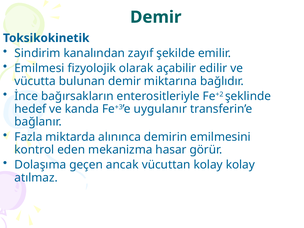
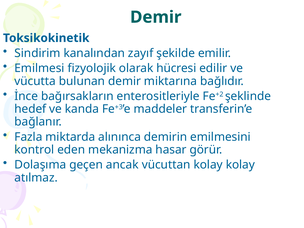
açabilir: açabilir -> hücresi (176, 68)
uygulanır: uygulanır -> maddeler (160, 109)
